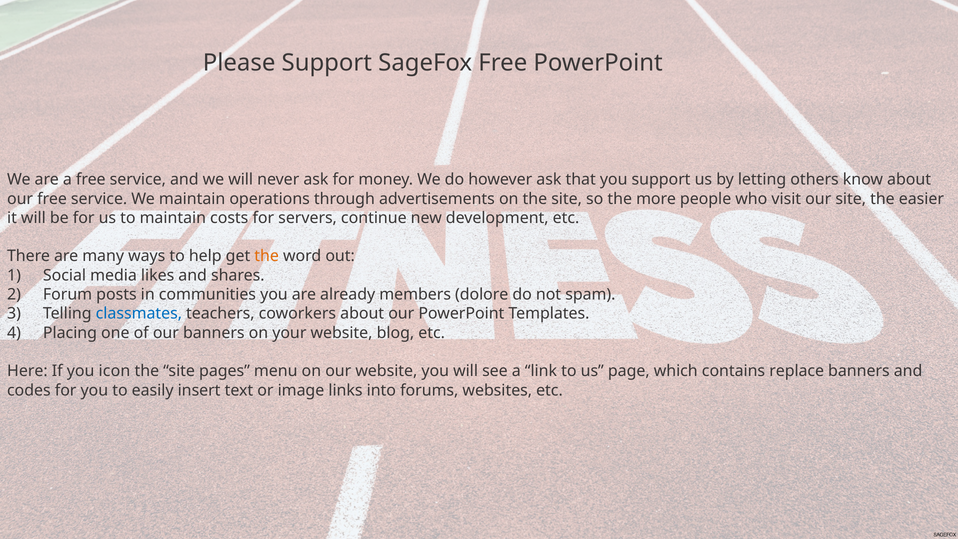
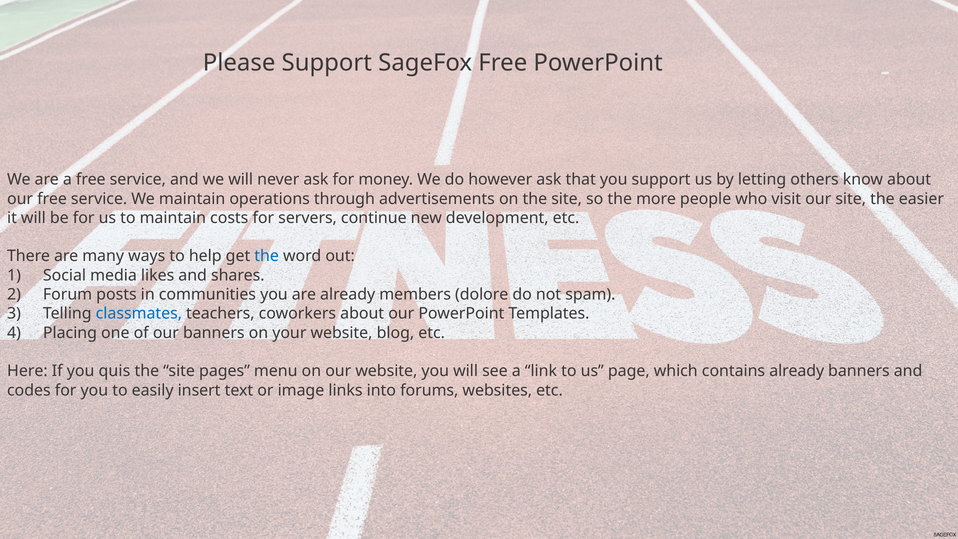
the colour: orange -> blue (267, 256)
icon: icon -> quis (114, 371)
contains replace: replace -> already (797, 371)
